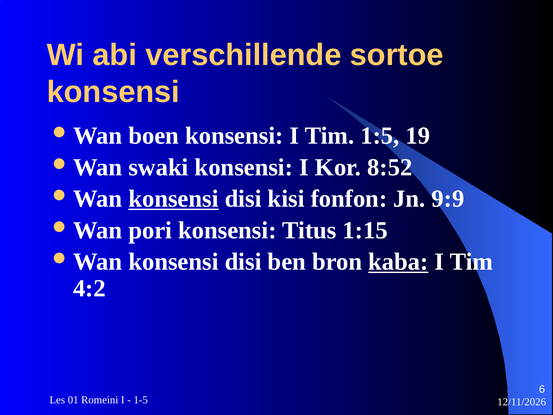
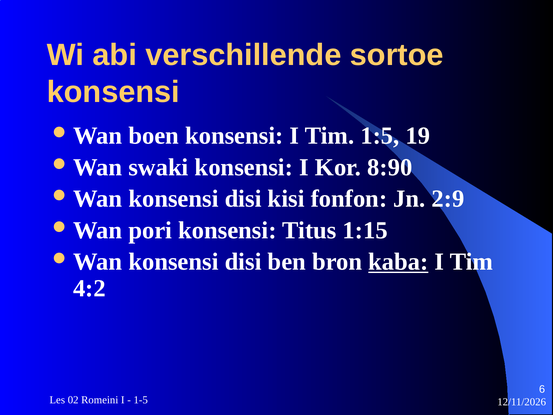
8:52: 8:52 -> 8:90 (390, 167)
konsensi underline: present -> none (173, 199)
9:9: 9:9 -> 2:9 (448, 199)
01: 01 -> 02 (73, 400)
